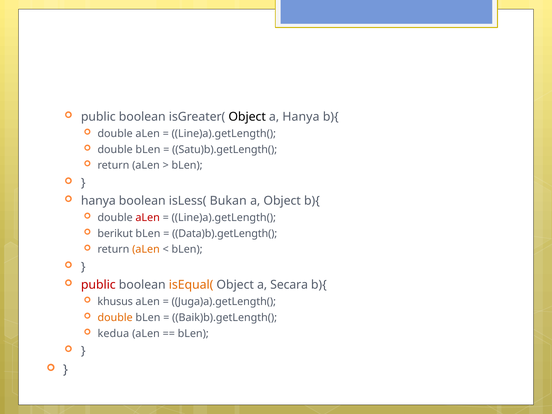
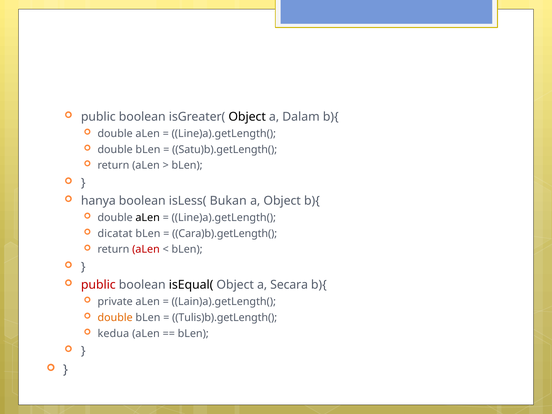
a Hanya: Hanya -> Dalam (301, 117)
aLen colour: red -> black (148, 218)
berikut: berikut -> dicatat (115, 233)
Data)b).getLength(: Data)b).getLength( -> Cara)b).getLength( (225, 233)
aLen colour: orange -> red (146, 249)
isEqual( colour: orange -> black (191, 285)
khusus: khusus -> private (115, 302)
Juga)a).getLength(: Juga)a).getLength( -> Lain)a).getLength( (224, 302)
Baik)b).getLength(: Baik)b).getLength( -> Tulis)b).getLength( (225, 318)
